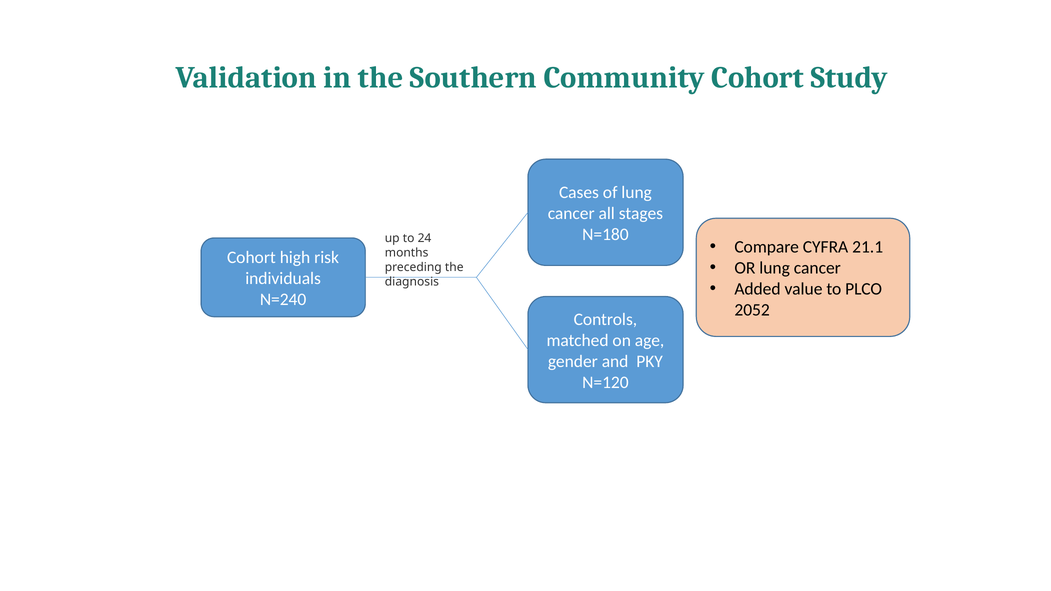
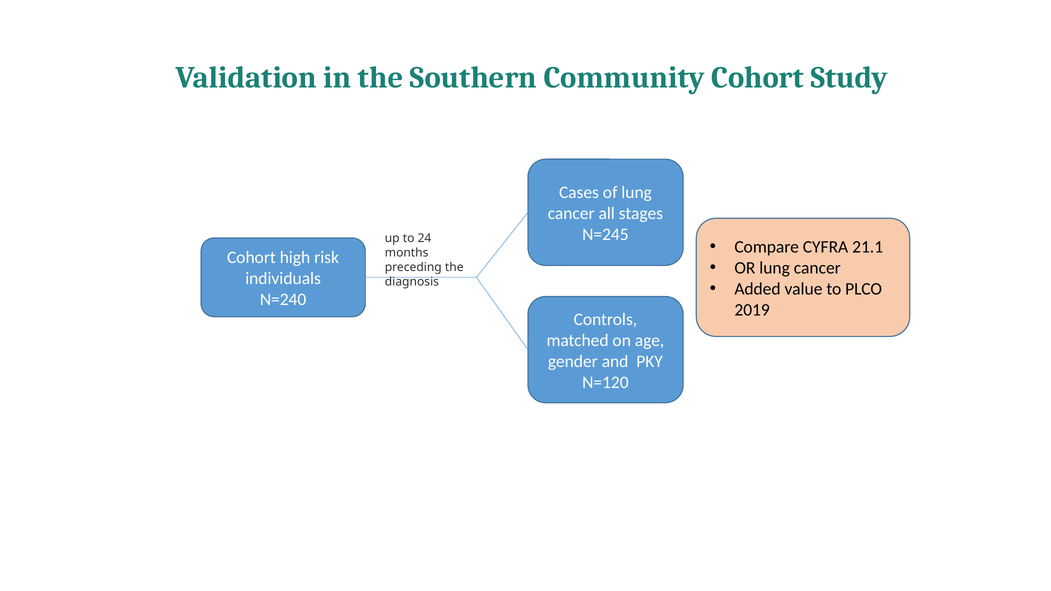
N=180: N=180 -> N=245 (605, 235)
2052: 2052 -> 2019 (752, 310)
